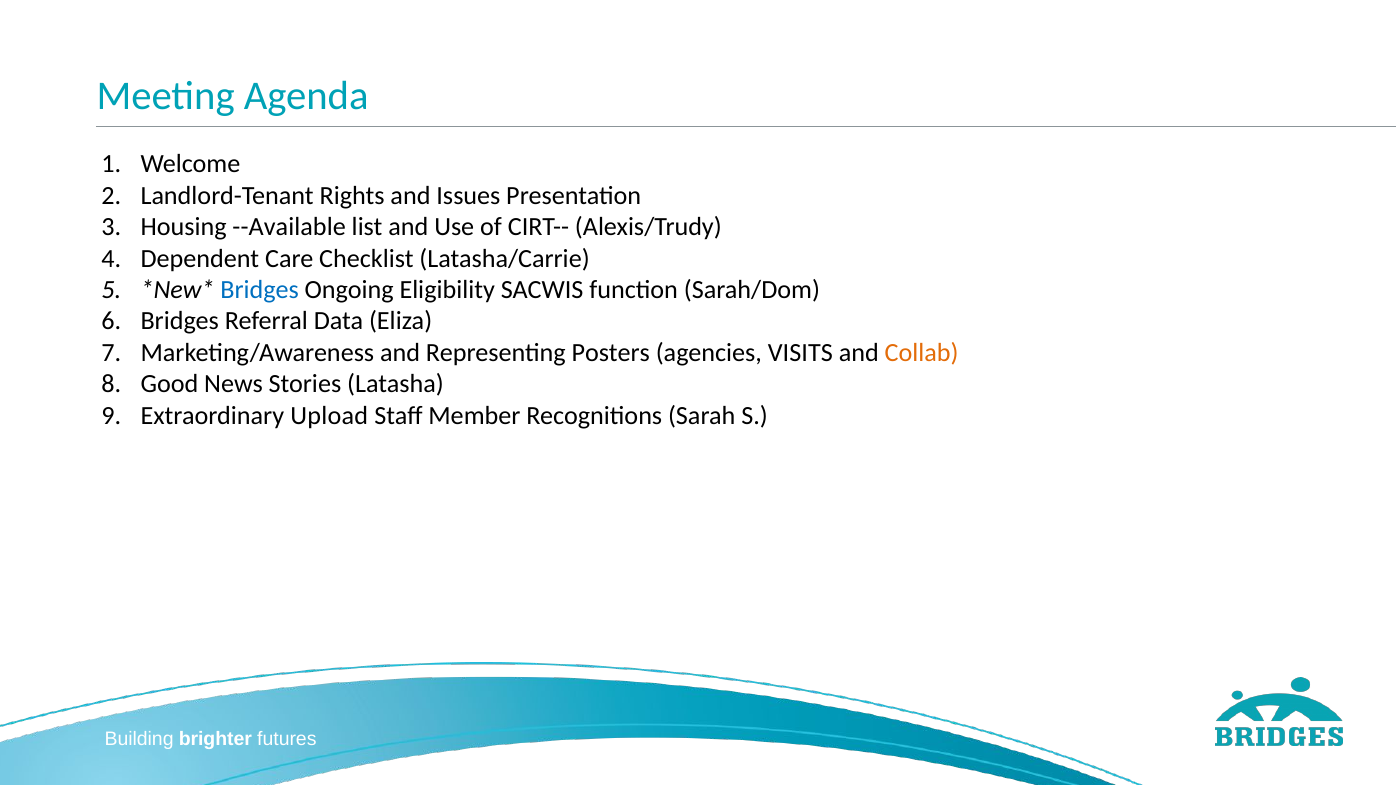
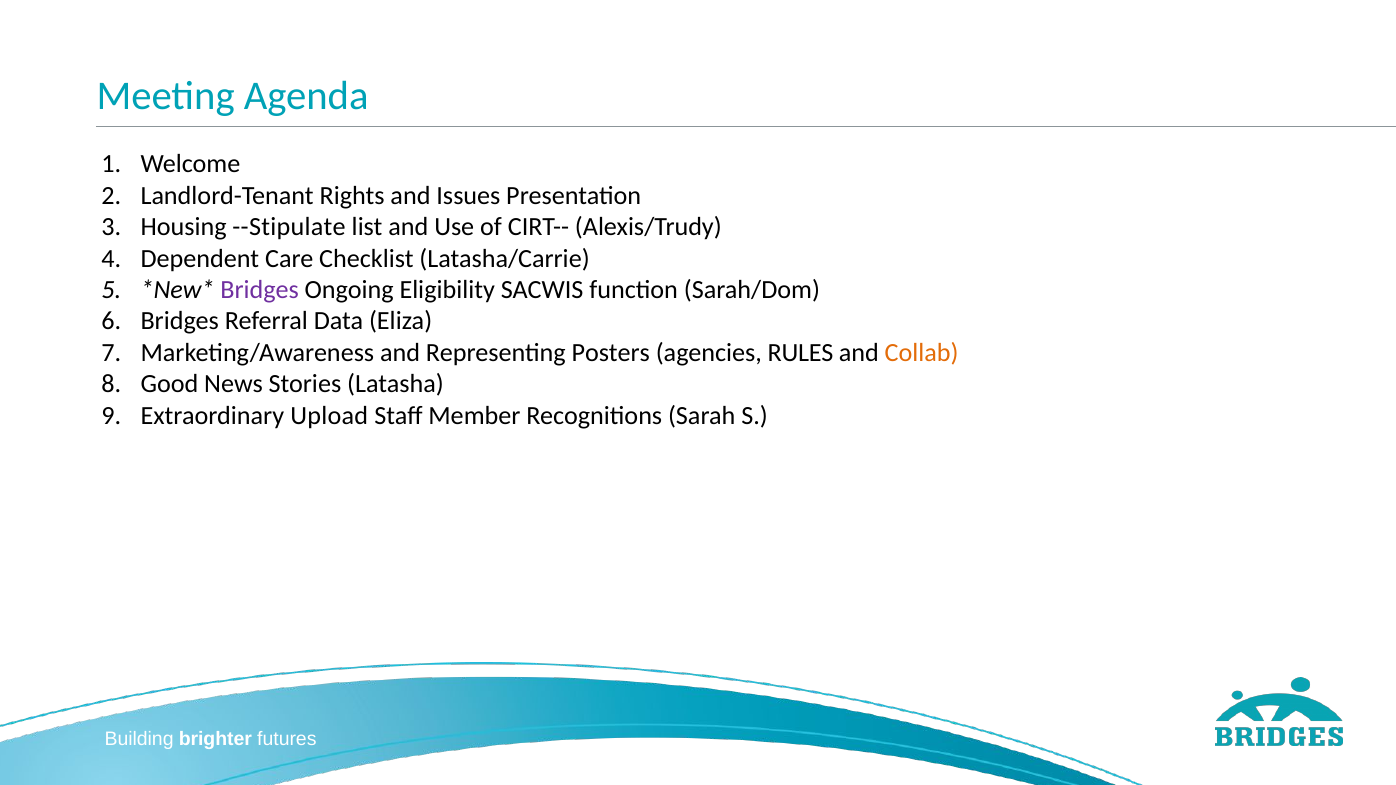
--Available: --Available -> --Stipulate (289, 227)
Bridges colour: blue -> purple (260, 290)
VISITS: VISITS -> RULES (800, 353)
